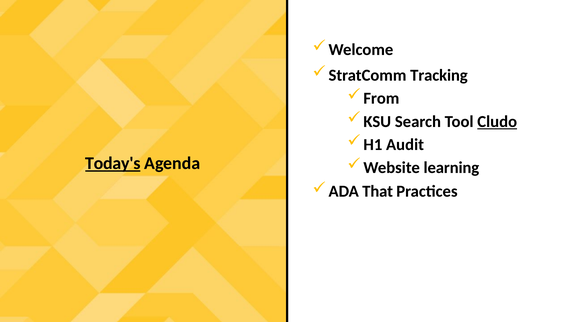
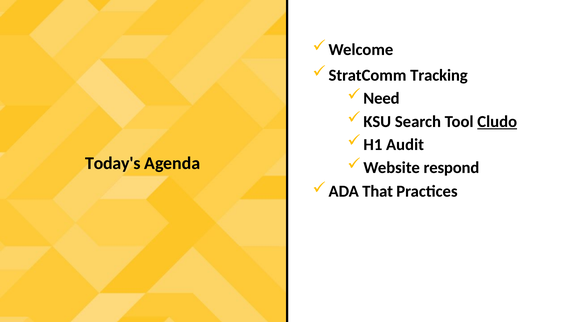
From: From -> Need (381, 98)
Today's underline: present -> none (113, 163)
learning: learning -> respond (451, 167)
